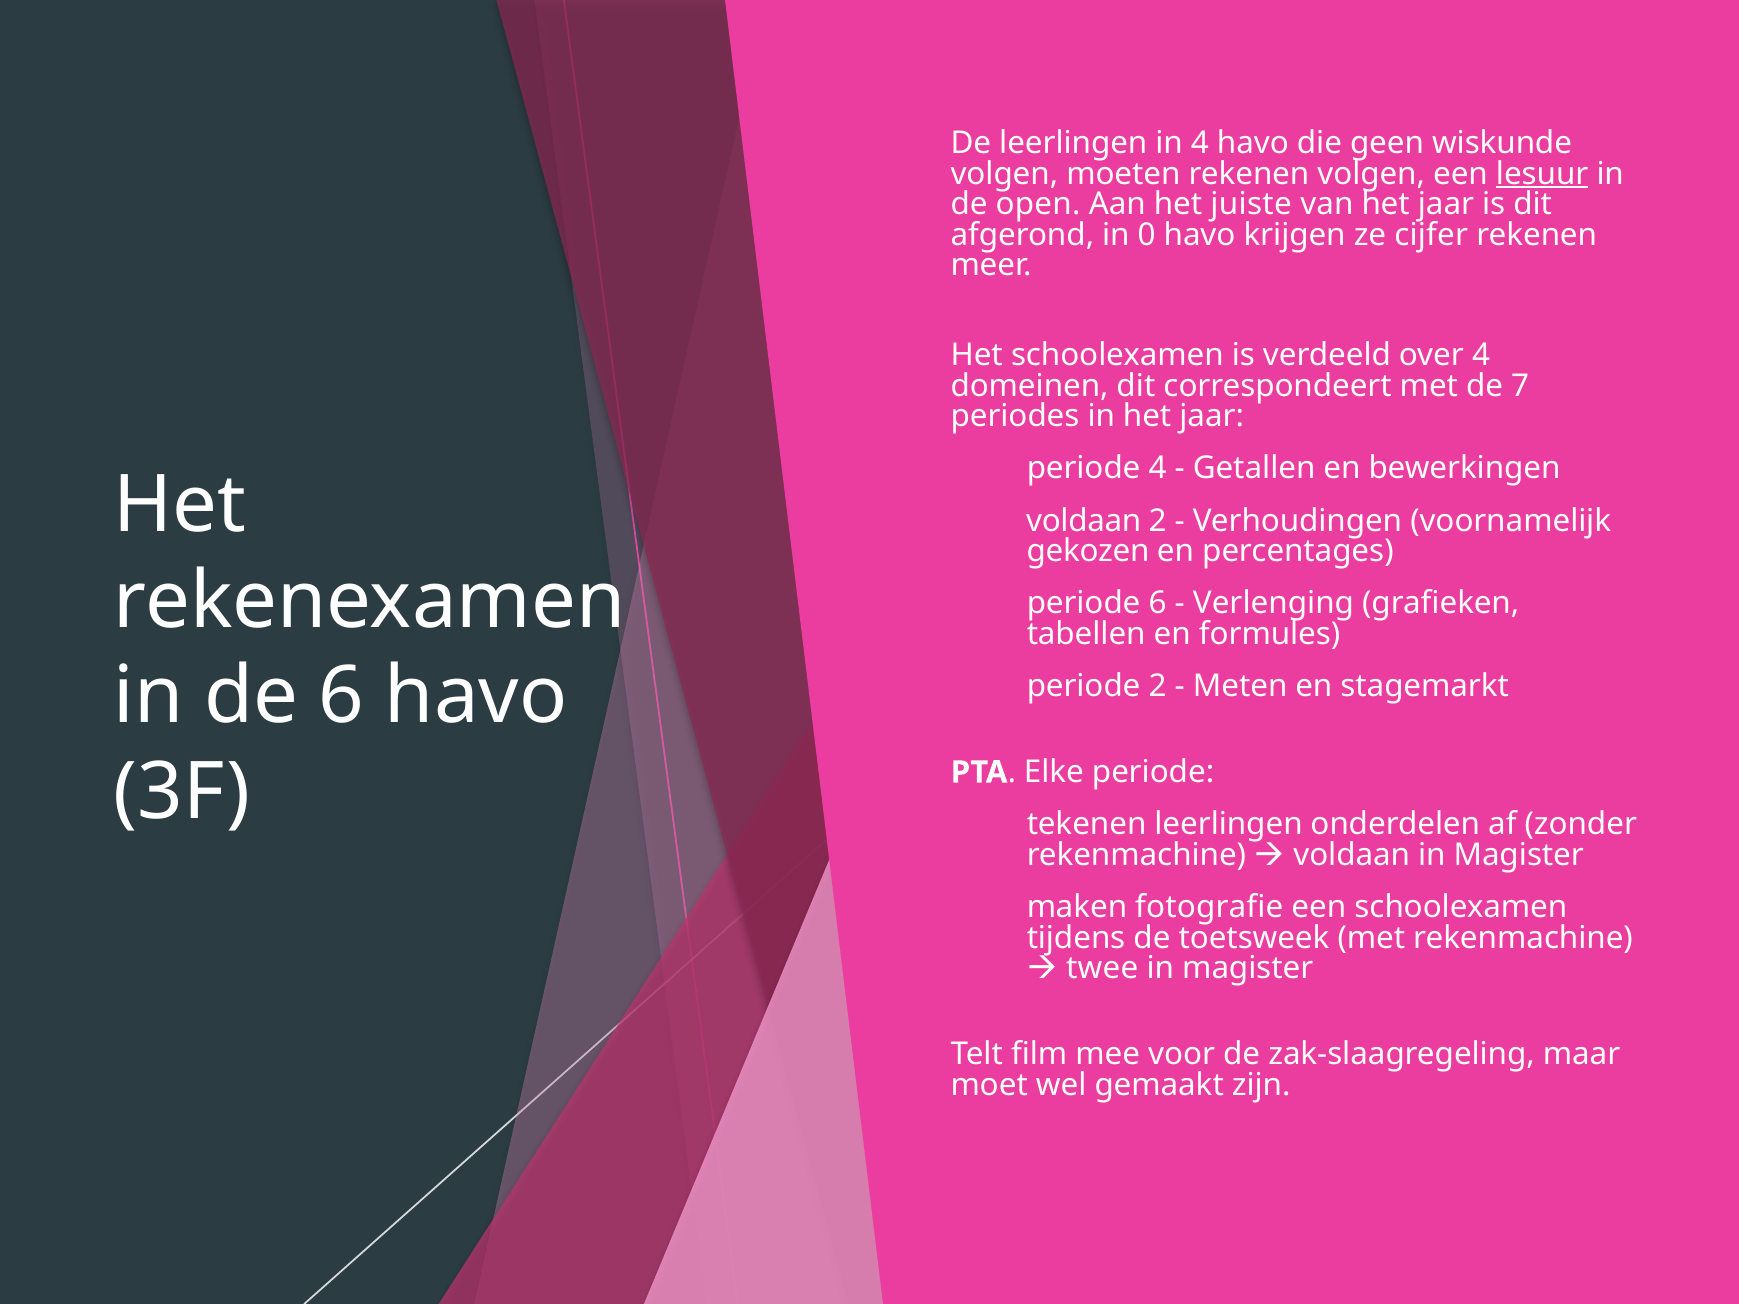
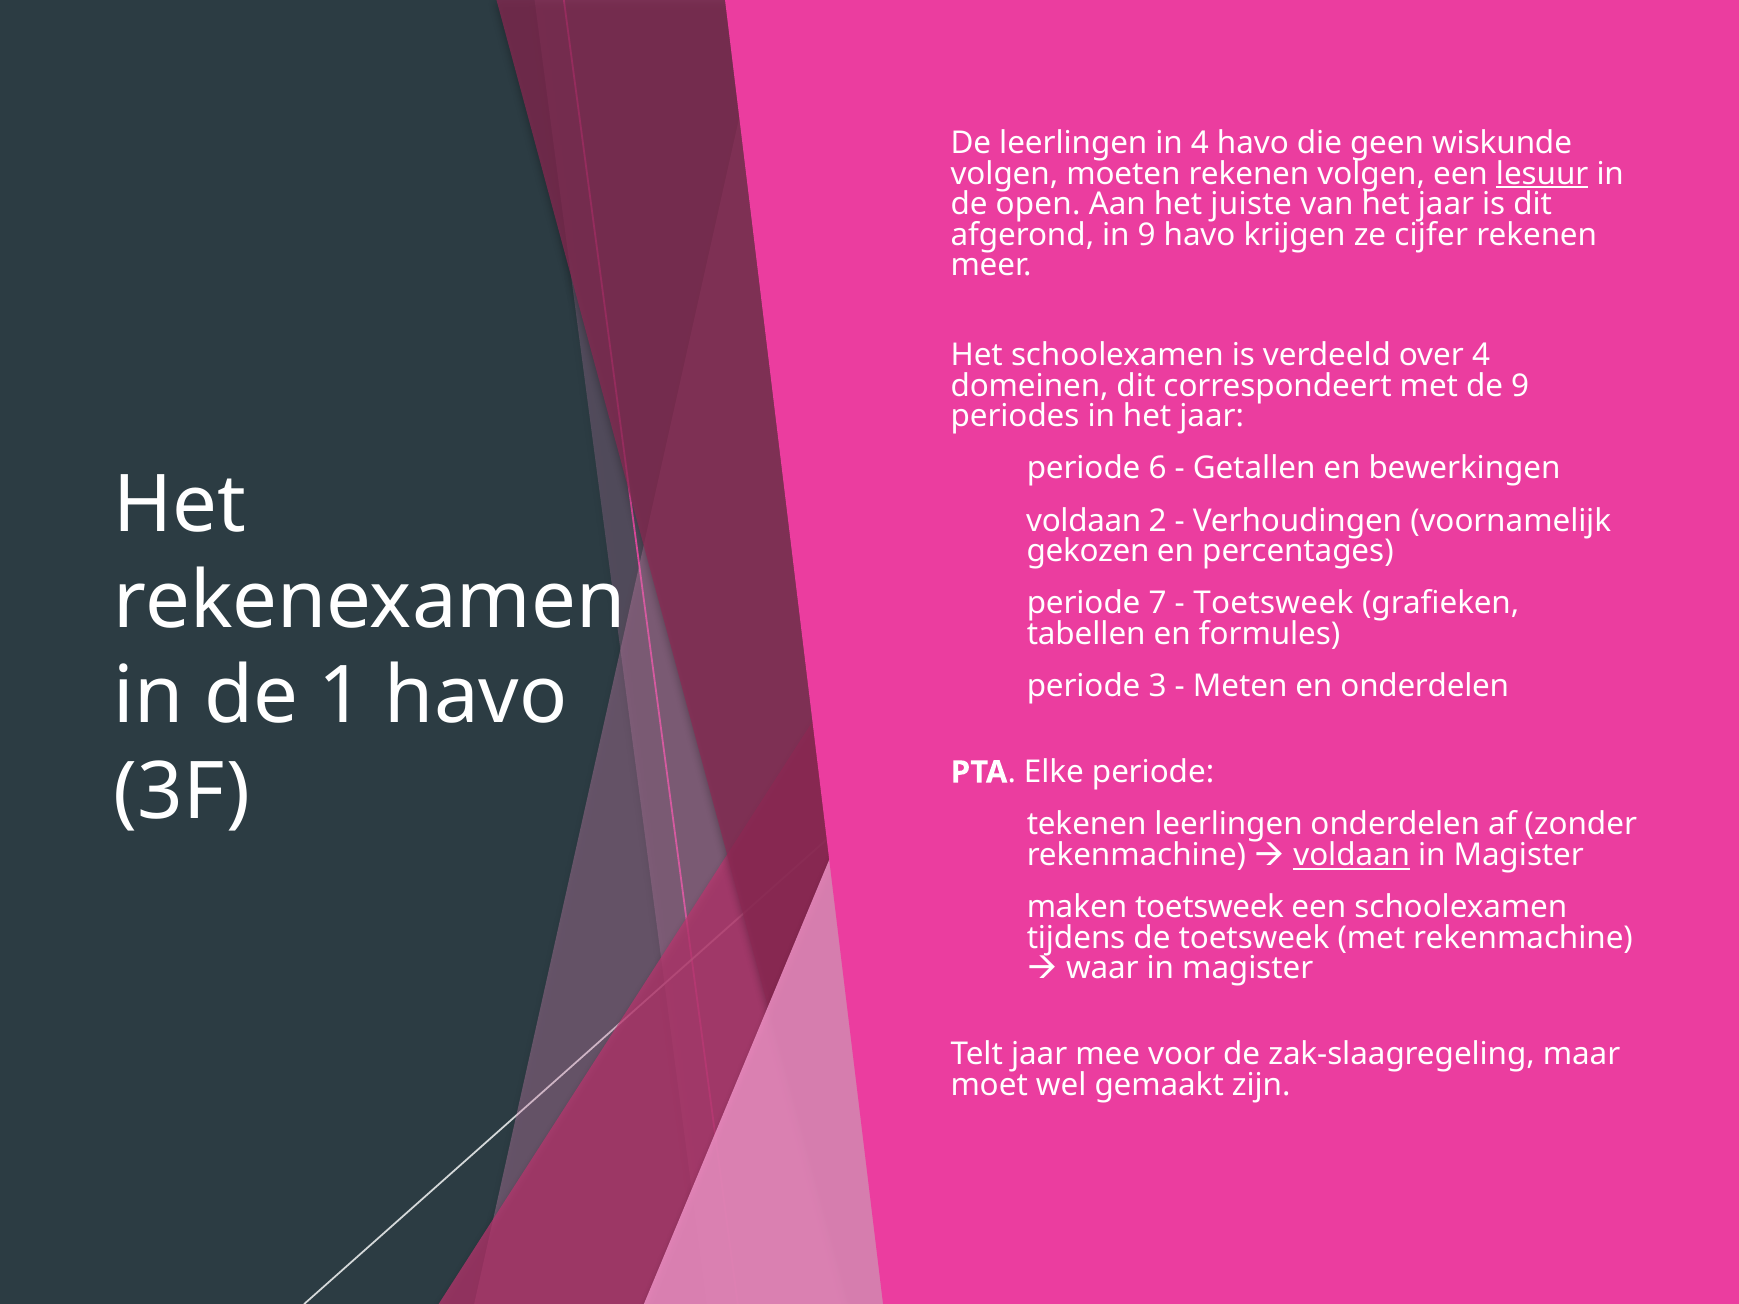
in 0: 0 -> 9 (1147, 235)
de 7: 7 -> 9 (1520, 386)
periode 4: 4 -> 6 (1158, 469)
periode 6: 6 -> 7 (1158, 604)
Verlenging: Verlenging -> Toetsweek (1273, 604)
periode 2: 2 -> 3 (1158, 686)
en stagemarkt: stagemarkt -> onderdelen (1425, 686)
de 6: 6 -> 1 (342, 697)
voldaan underline: none -> present (1352, 855)
maken fotografie: fotografie -> toetsweek (1210, 908)
twee: twee -> waar (1102, 969)
Telt film: film -> jaar (1039, 1055)
